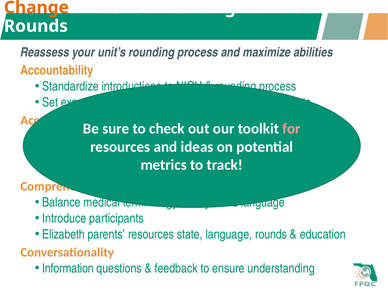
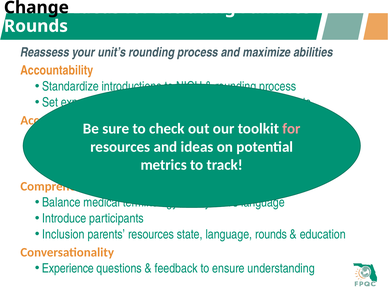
Change colour: orange -> black (36, 8)
Elizabeth: Elizabeth -> Inclusion (63, 234)
Information: Information -> Experience (68, 268)
